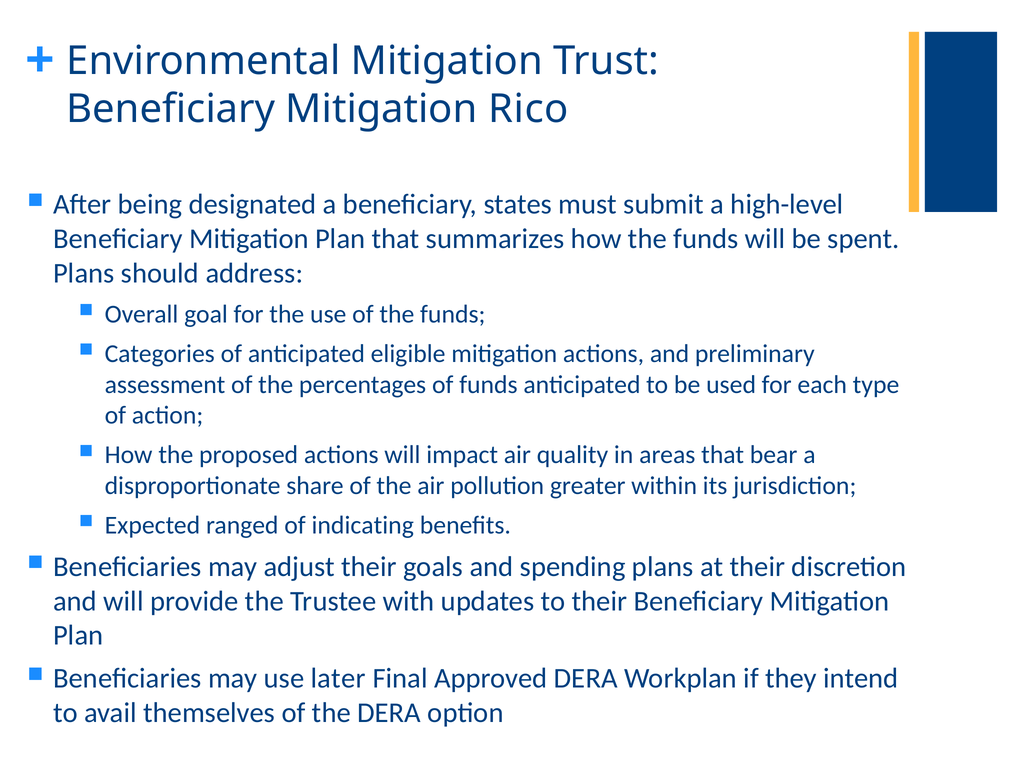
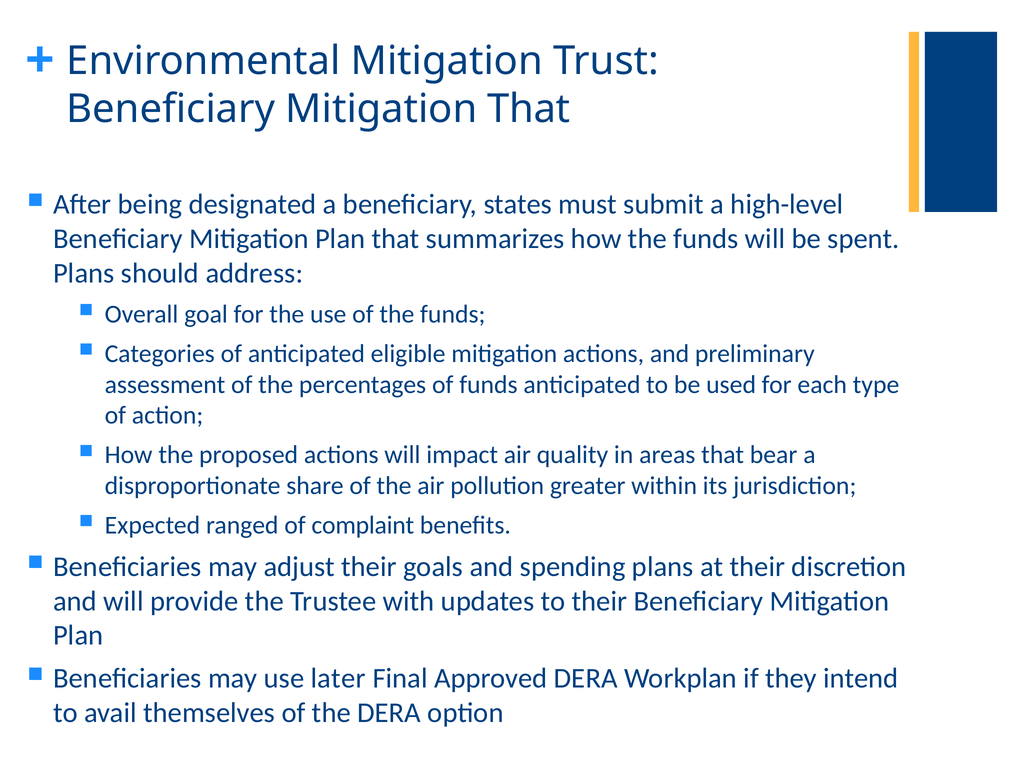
Mitigation Rico: Rico -> That (529, 109)
indicating: indicating -> complaint (363, 526)
